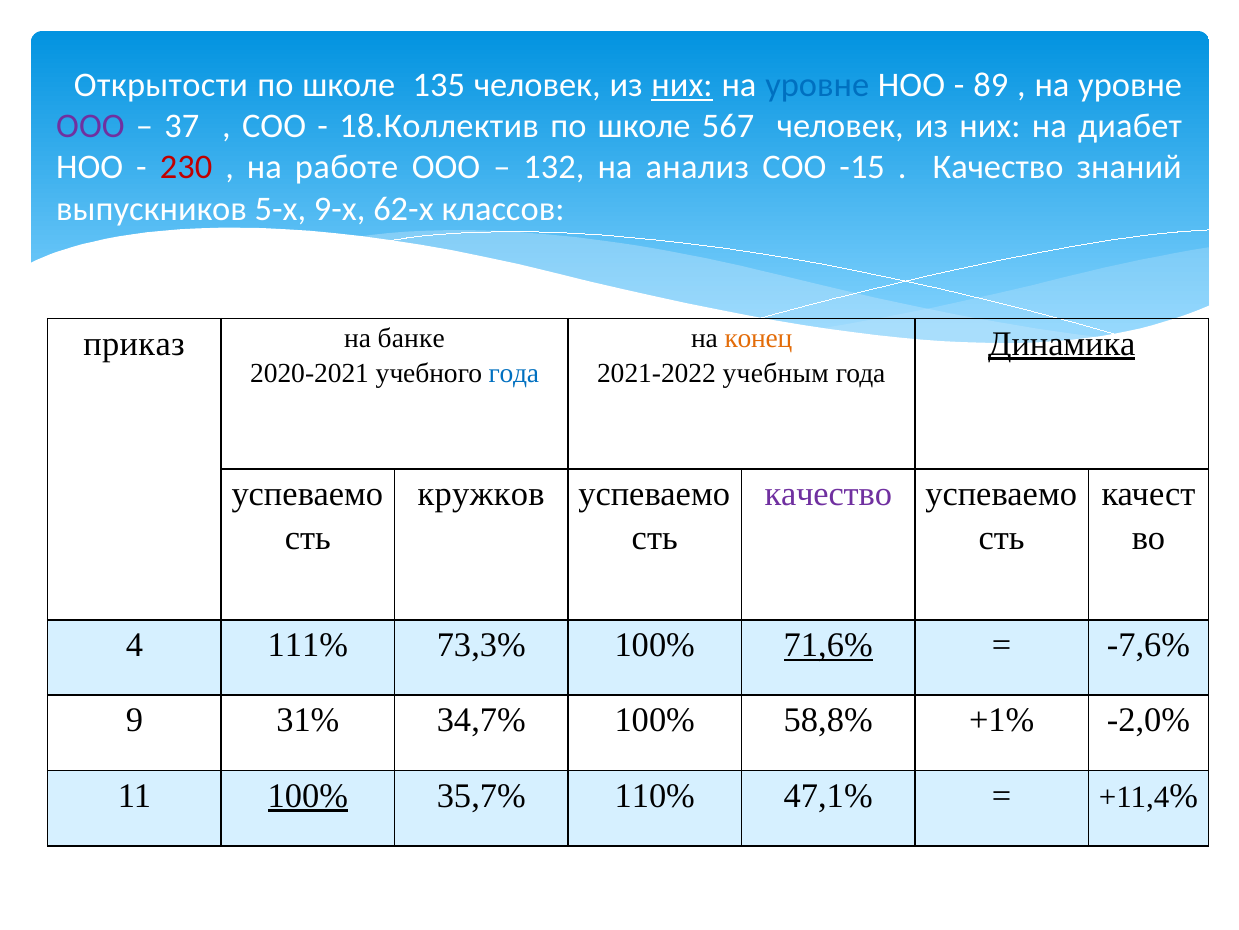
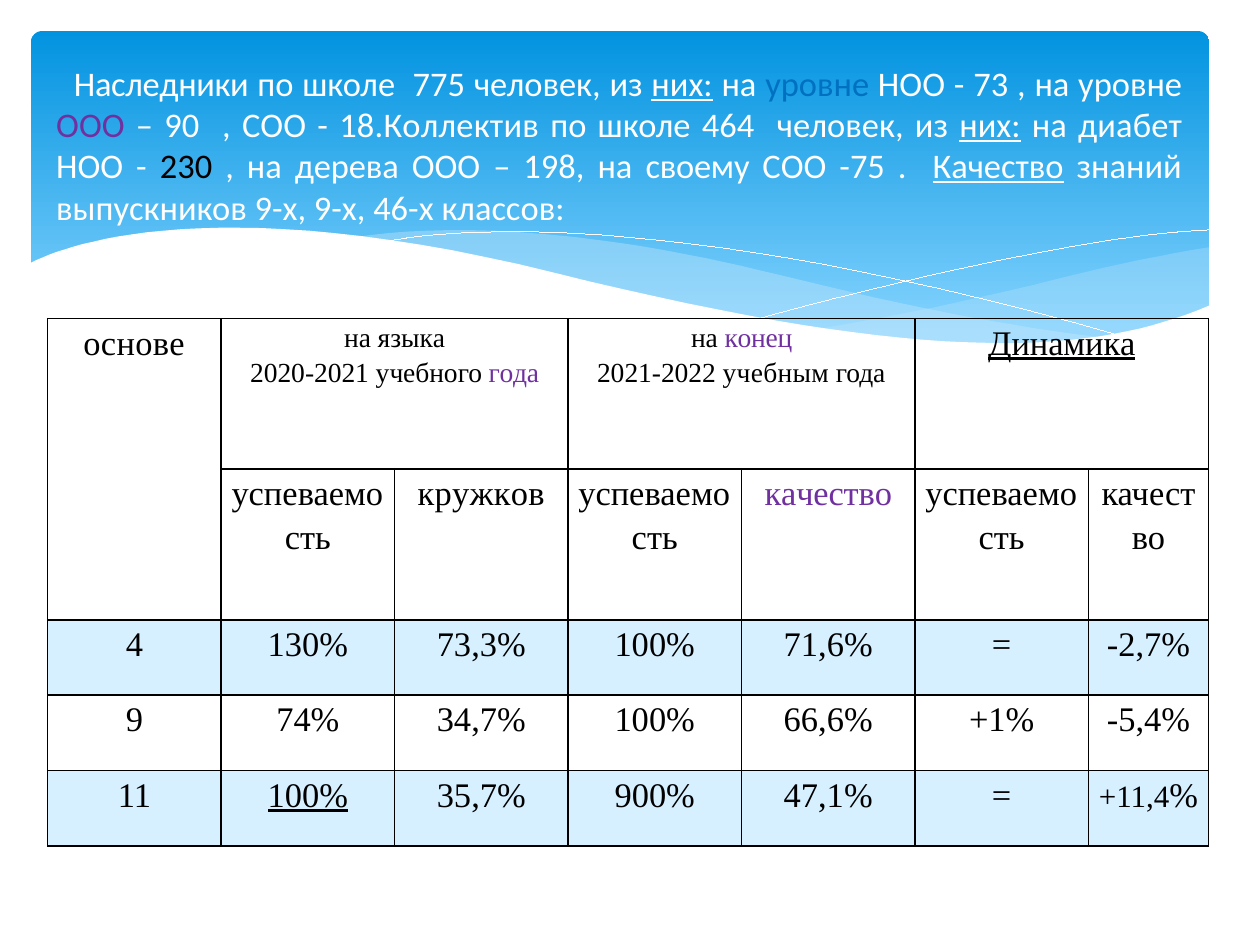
Открытости: Открытости -> Наследники (161, 85)
135: 135 -> 775 (439, 85)
89: 89 -> 73 (991, 85)
37: 37 -> 90 (182, 126)
567: 567 -> 464 (728, 126)
них underline: none -> present (990, 126)
230 colour: red -> black (186, 167)
работе: работе -> дерева (347, 167)
132: 132 -> 198 (554, 167)
анализ: анализ -> своему (698, 167)
-15: -15 -> -75 (862, 167)
Качество underline: none -> present (998, 167)
выпускников 5-х: 5-х -> 9-х (280, 209)
62-х: 62-х -> 46-х (403, 209)
конец colour: orange -> purple (758, 338)
приказ: приказ -> основе (134, 343)
банке: банке -> языка (411, 338)
года colour: blue -> purple (514, 374)
111%: 111% -> 130% (308, 644)
71,6% underline: present -> none (828, 644)
-7,6%: -7,6% -> -2,7% (1149, 644)
31%: 31% -> 74% (308, 720)
58,8%: 58,8% -> 66,6% (828, 720)
-2,0%: -2,0% -> -5,4% (1149, 720)
110%: 110% -> 900% (655, 795)
